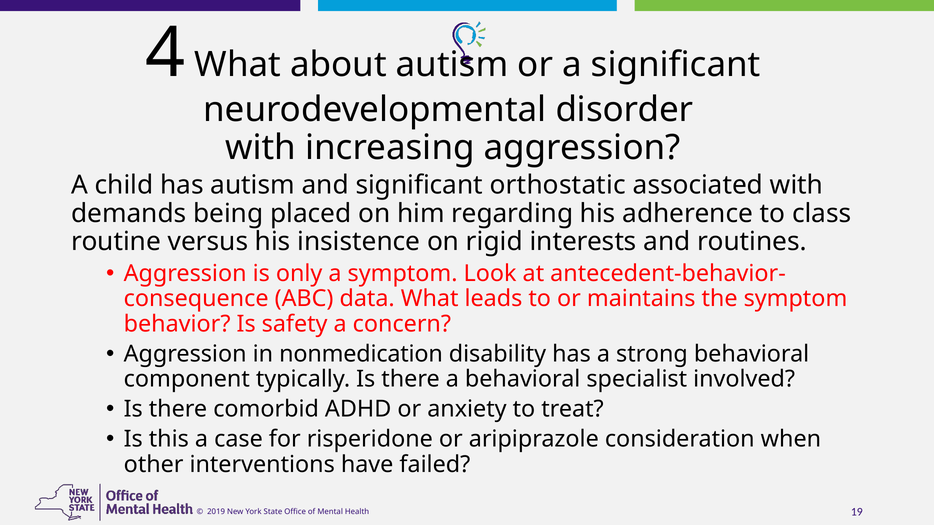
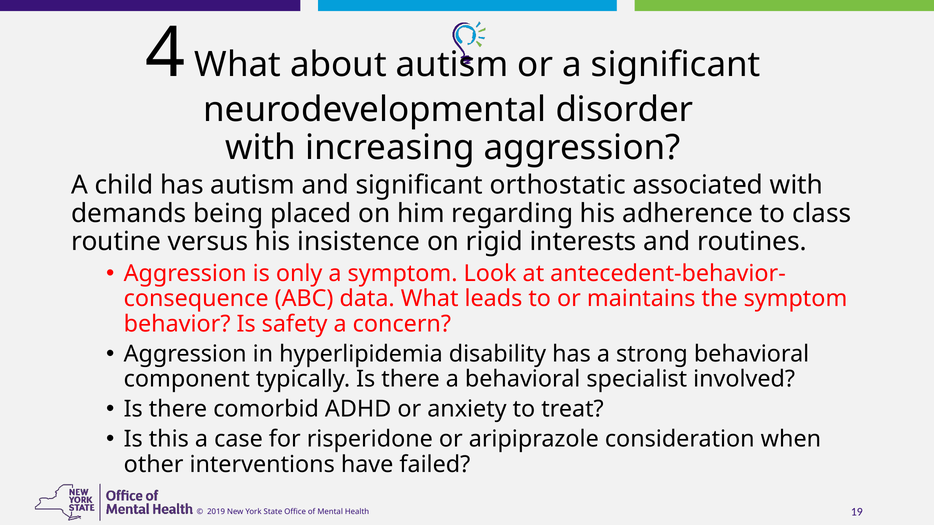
nonmedication: nonmedication -> hyperlipidemia (361, 354)
